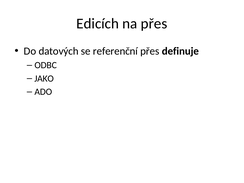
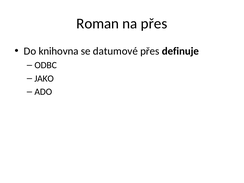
Edicích: Edicích -> Roman (98, 24)
datových: datových -> knihovna (59, 51)
referenční: referenční -> datumové (115, 51)
